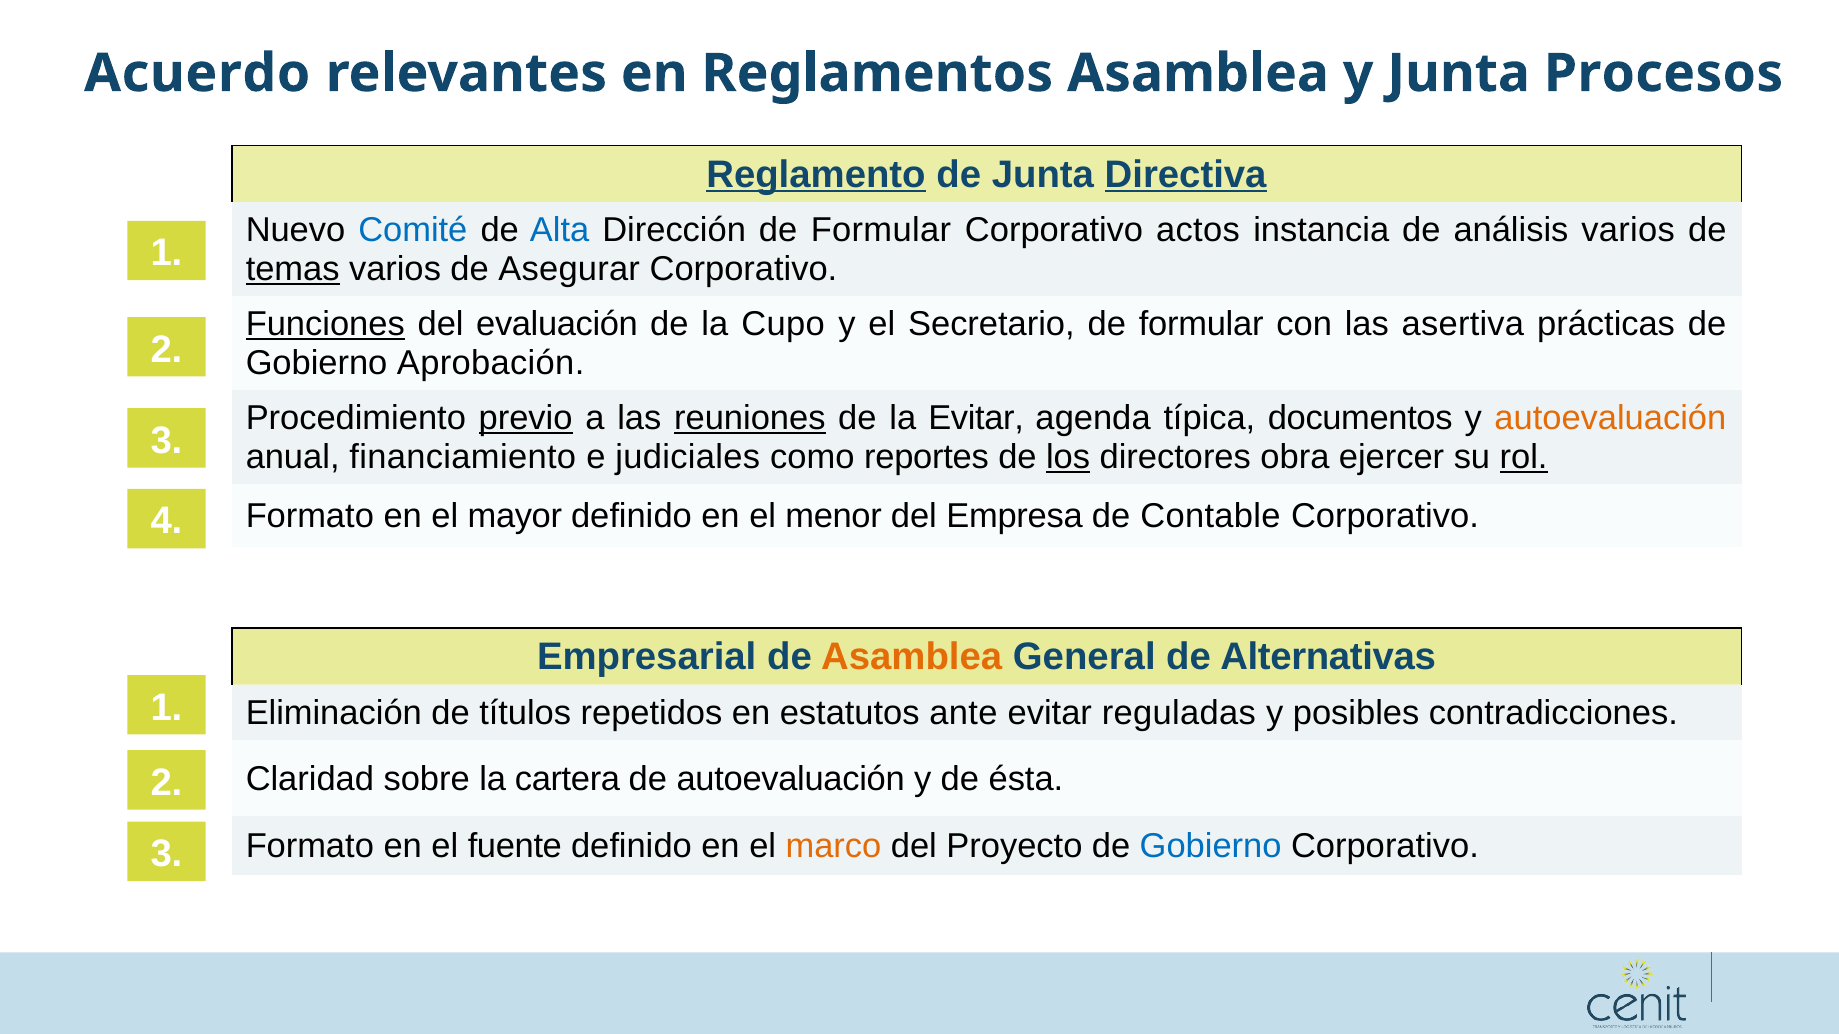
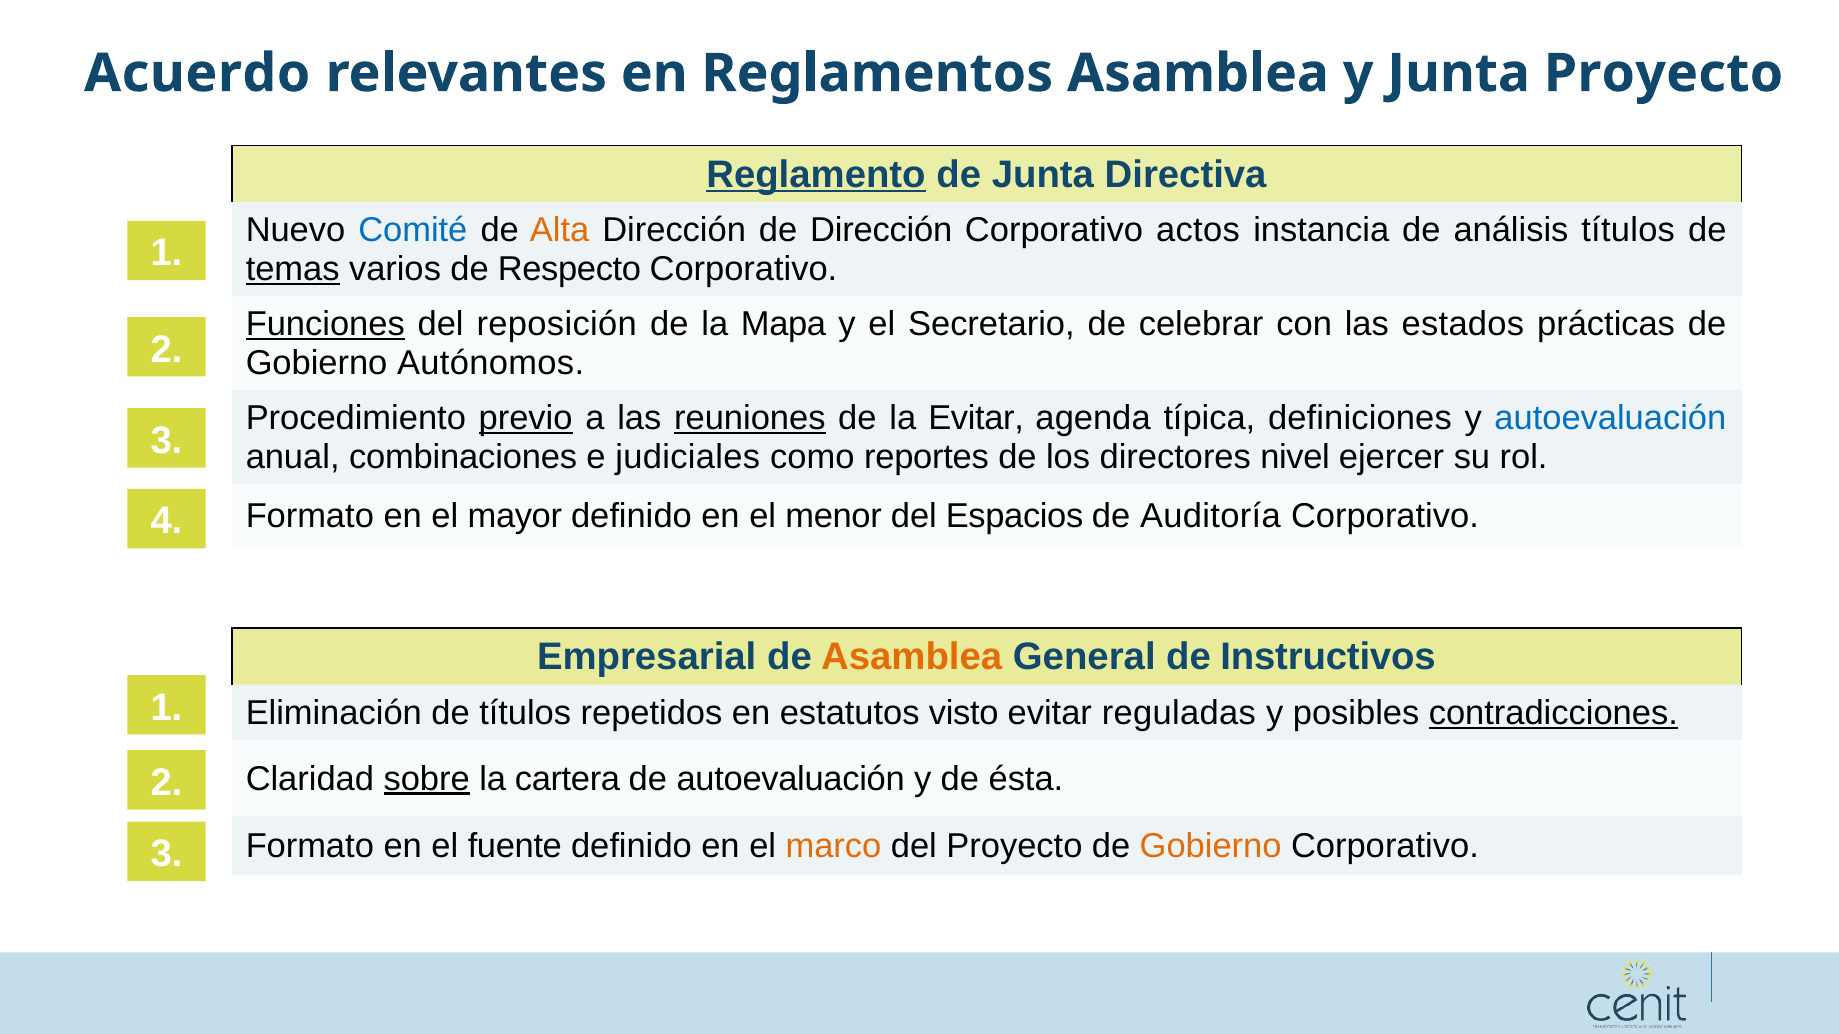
Junta Procesos: Procesos -> Proyecto (1664, 73)
Directiva underline: present -> none (1186, 175)
Alta colour: blue -> orange (560, 231)
Dirección de Formular: Formular -> Dirección (881, 231)
análisis varios: varios -> títulos (1628, 231)
Asegurar: Asegurar -> Respecto (569, 269)
evaluación: evaluación -> reposición (557, 325)
Cupo: Cupo -> Mapa (783, 325)
Secretario de formular: formular -> celebrar (1201, 325)
asertiva: asertiva -> estados (1463, 325)
Aprobación: Aprobación -> Autónomos (491, 363)
documentos: documentos -> definiciones (1360, 419)
autoevaluación colour: orange -> blue (1610, 419)
financiamiento: financiamiento -> combinaciones (463, 457)
los underline: present -> none (1068, 457)
obra: obra -> nivel (1295, 457)
rol underline: present -> none (1524, 457)
Empresa: Empresa -> Espacios (1015, 517)
Contable: Contable -> Auditoría (1210, 517)
Alternativas: Alternativas -> Instructivos (1328, 657)
ante: ante -> visto (964, 713)
contradicciones underline: none -> present (1553, 713)
sobre underline: none -> present (427, 779)
Gobierno colour: blue -> orange (1211, 846)
